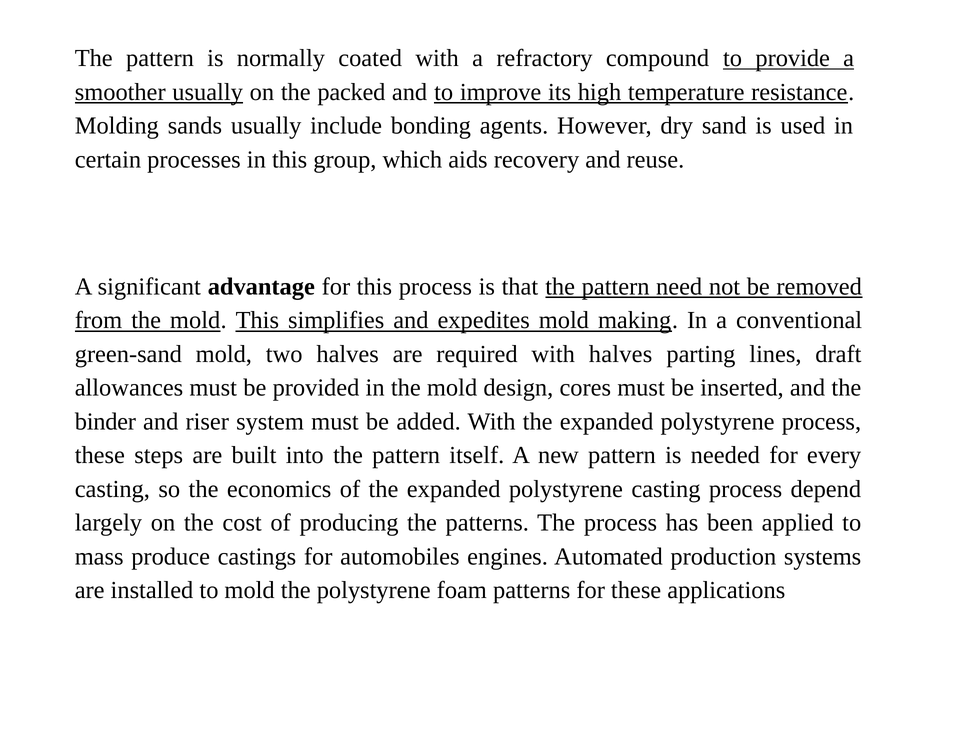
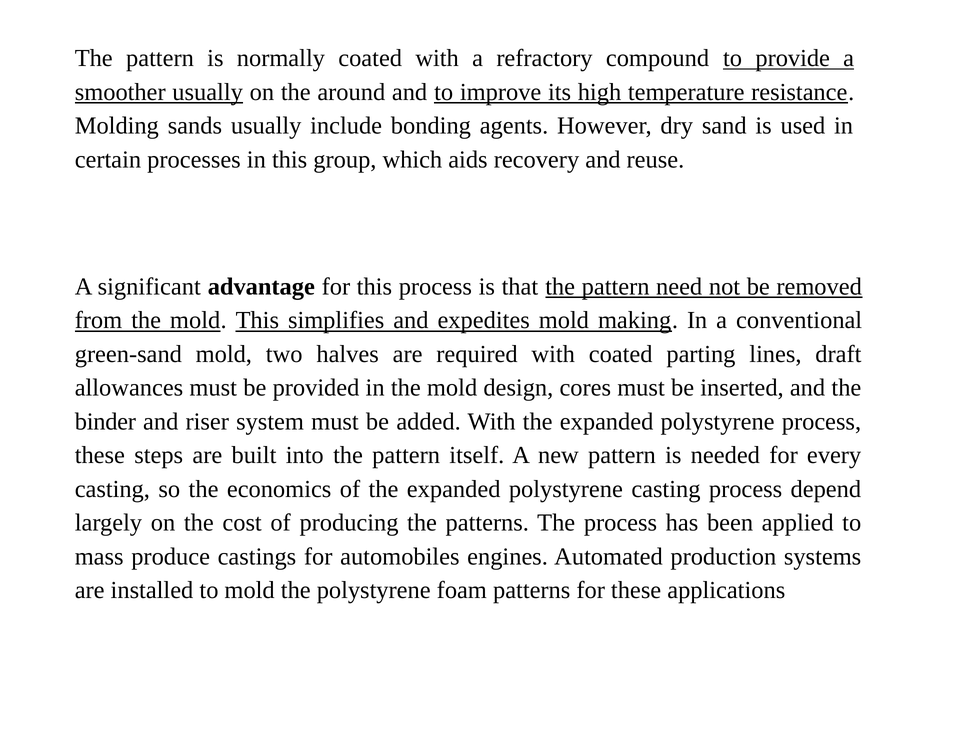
packed: packed -> around (351, 92)
with halves: halves -> coated (621, 354)
